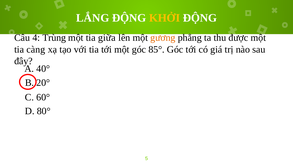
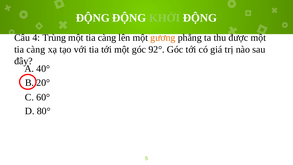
LẮNG: LẮNG -> ĐỘNG (93, 18)
KHỞI colour: yellow -> light green (165, 18)
giữa: giữa -> càng (107, 38)
85°: 85° -> 92° (157, 49)
